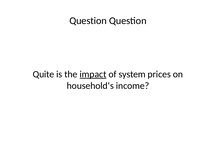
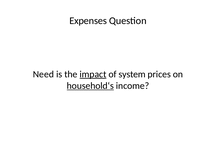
Question: Question -> Expenses (88, 21)
Quite: Quite -> Need (43, 74)
household‘s underline: none -> present (90, 86)
